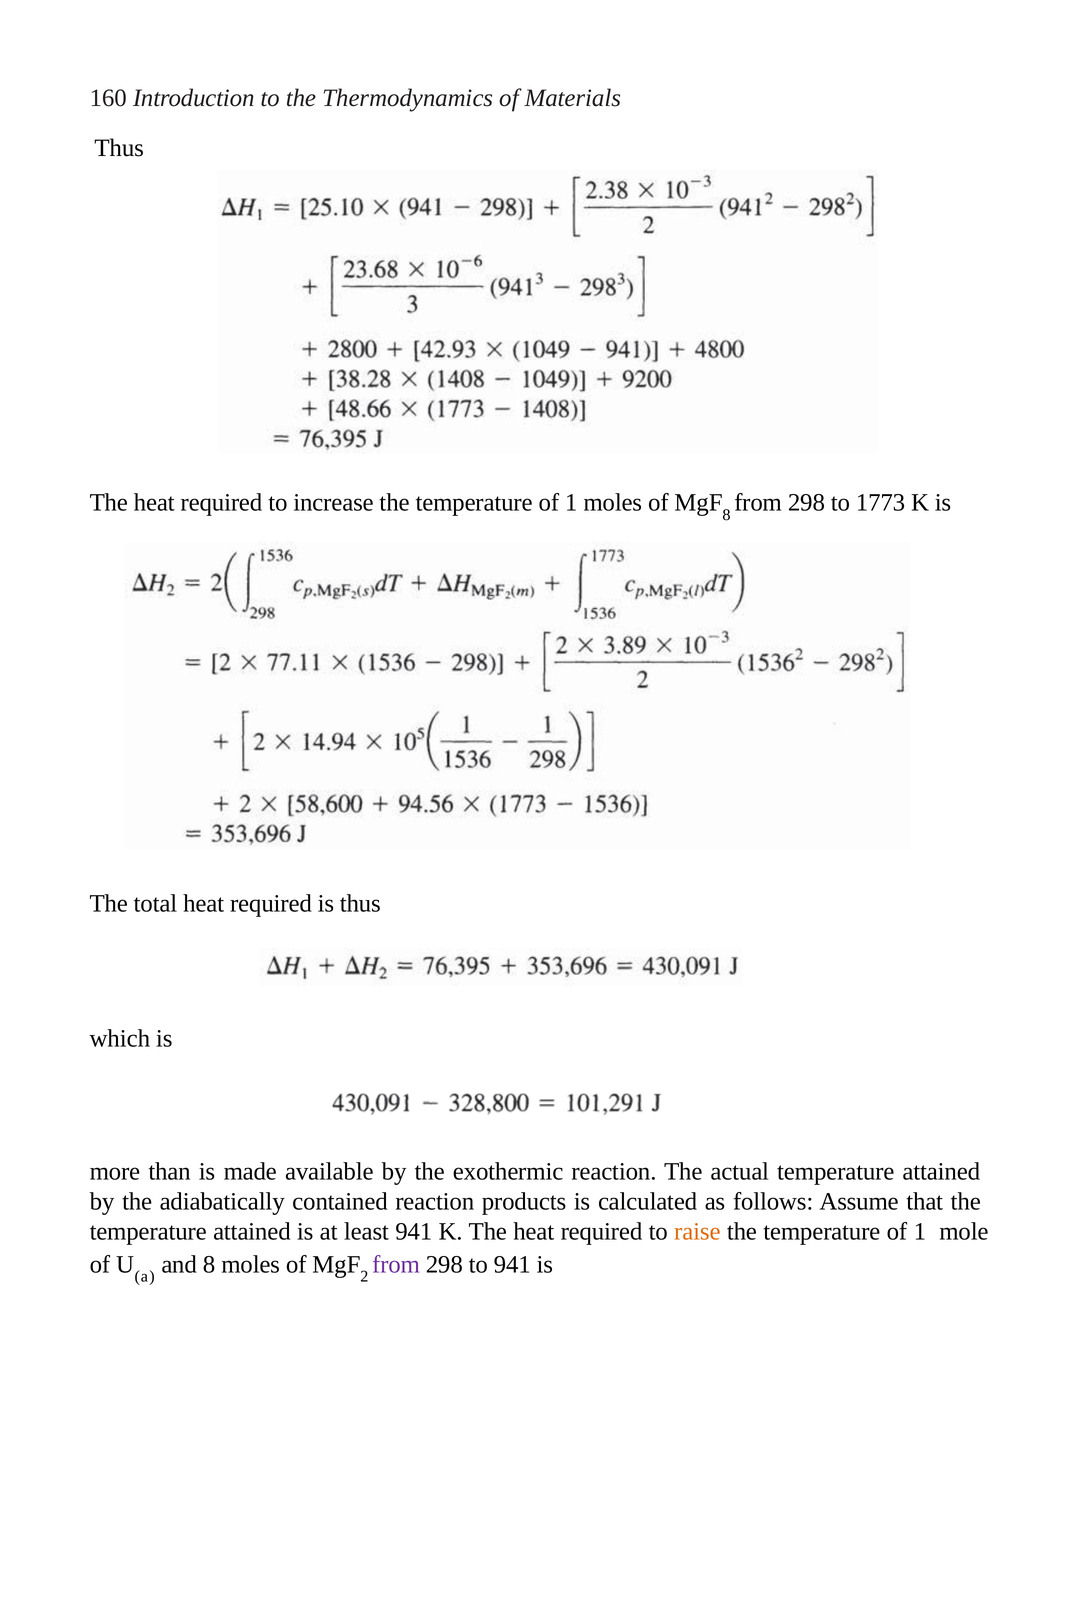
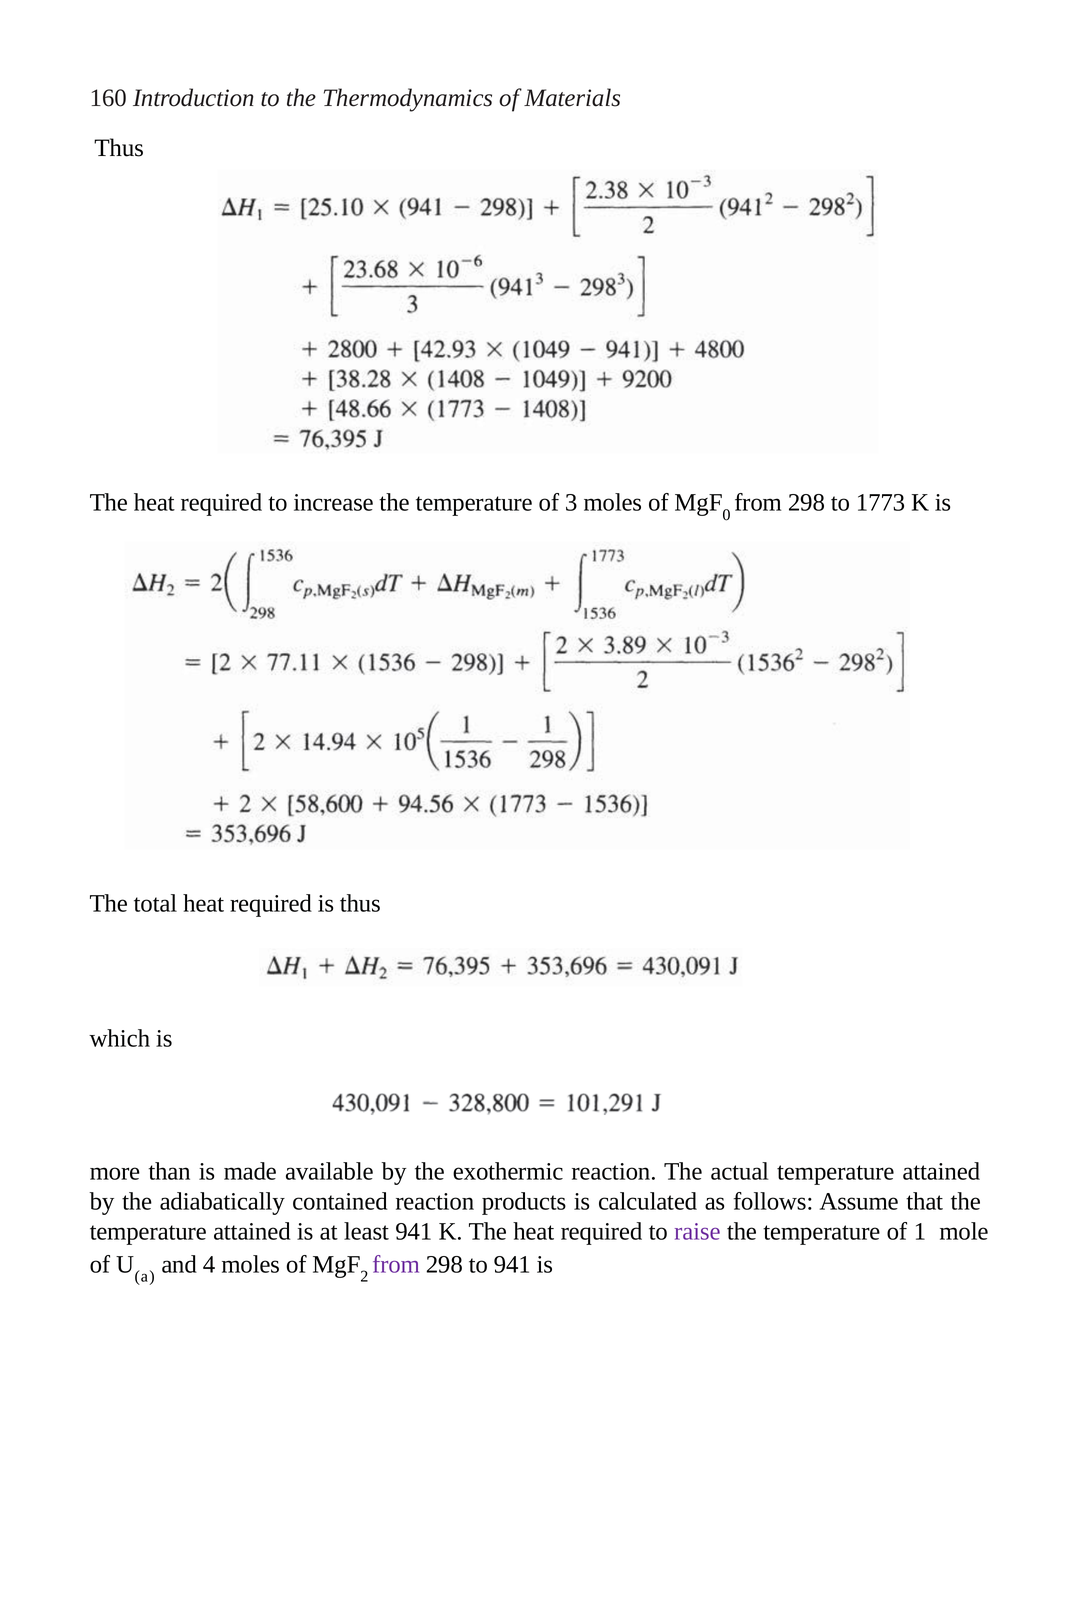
1: 1 -> 3 (571, 503)
8: 8 -> 0 (726, 515)
raise colour: orange -> purple (697, 1231)
and 8: 8 -> 4 (209, 1264)
